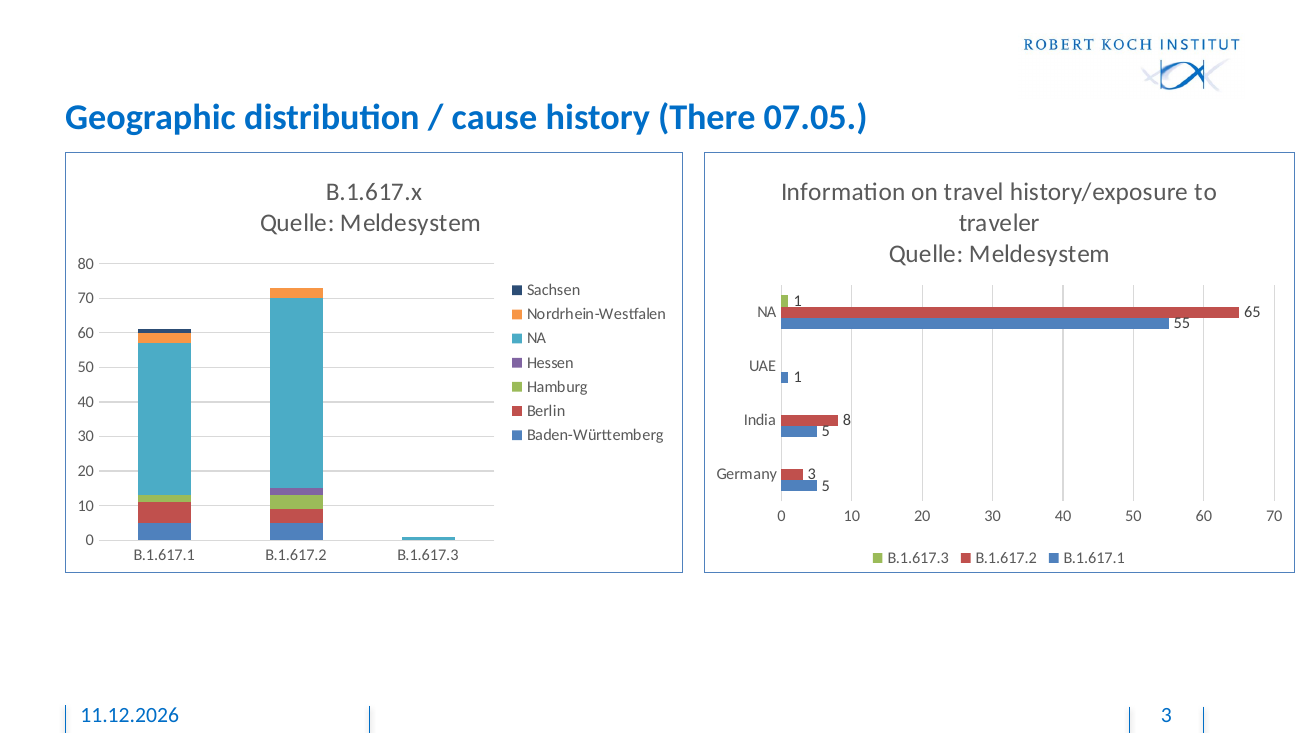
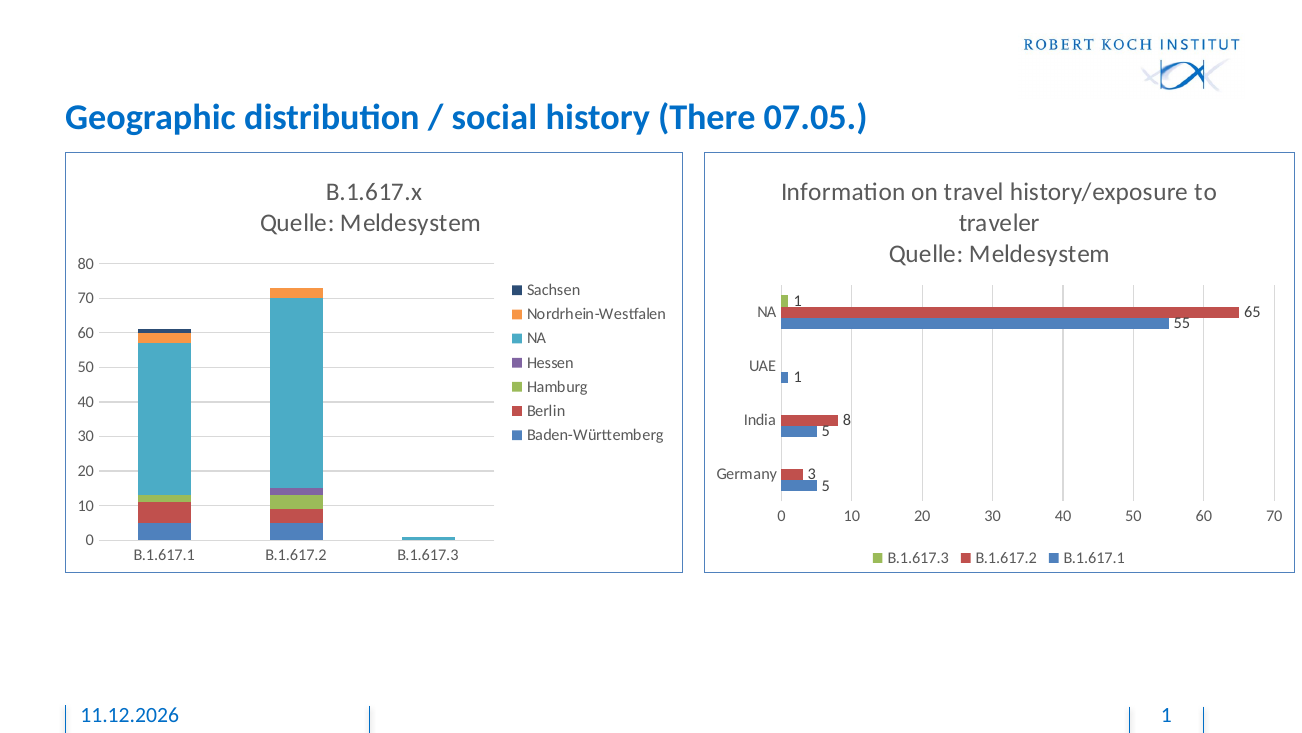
cause: cause -> social (494, 118)
3: 3 -> 1 (1166, 715)
